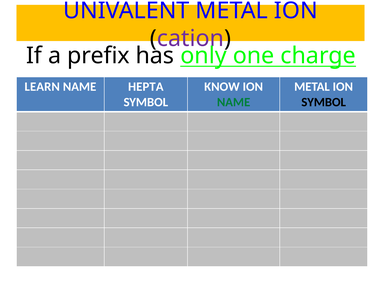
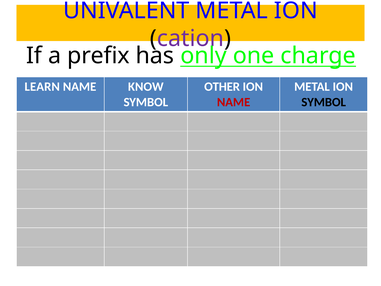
HEPTA: HEPTA -> KNOW (146, 87)
KNOW: KNOW -> OTHER (222, 87)
NAME colour: green -> red (234, 102)
